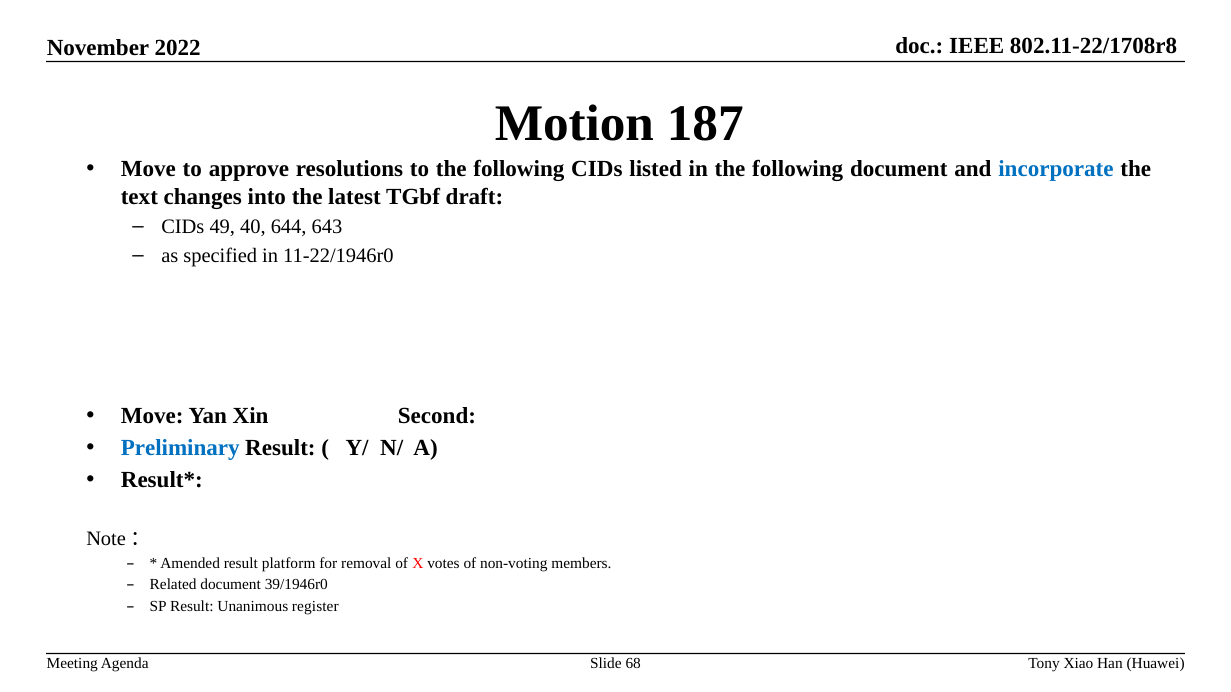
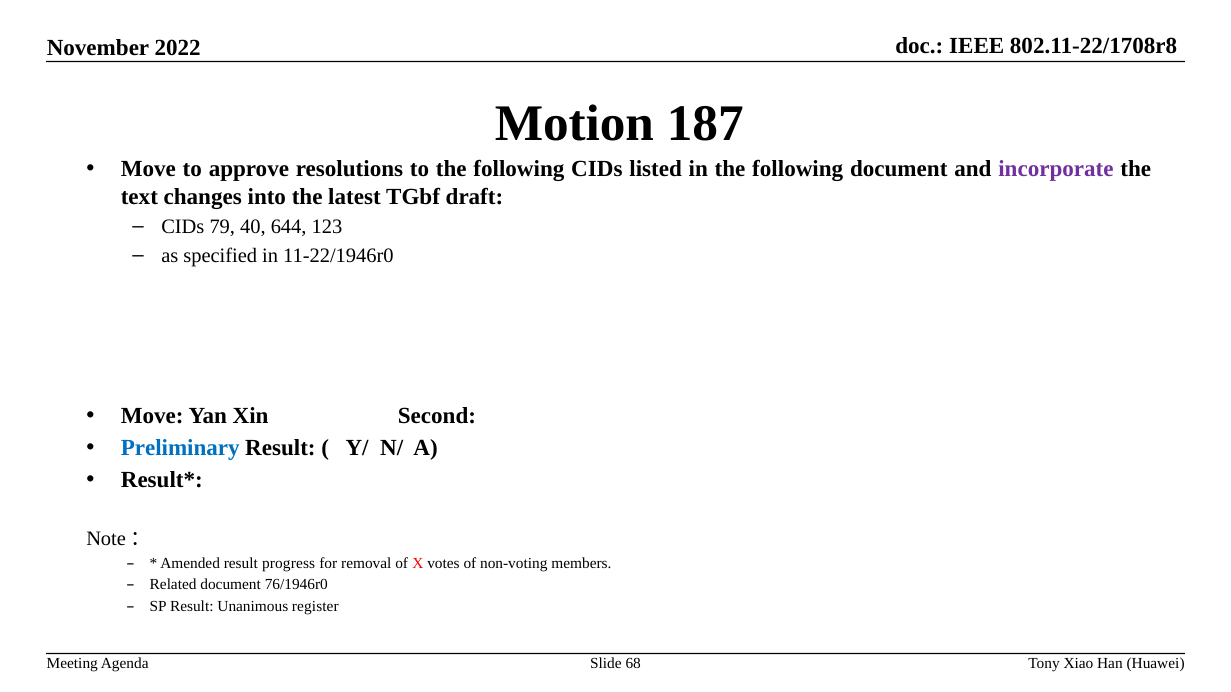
incorporate colour: blue -> purple (1056, 169)
49: 49 -> 79 (222, 227)
643: 643 -> 123 (327, 227)
platform: platform -> progress (289, 564)
39/1946r0: 39/1946r0 -> 76/1946r0 (296, 585)
